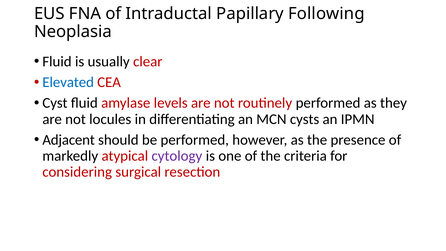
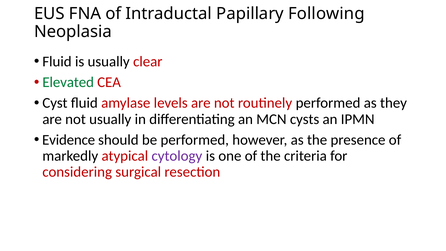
Elevated colour: blue -> green (68, 82)
not locules: locules -> usually (110, 119)
Adjacent: Adjacent -> Evidence (69, 140)
